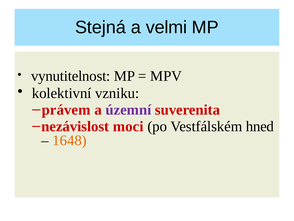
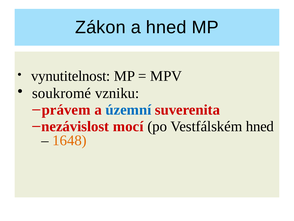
Stejná: Stejná -> Zákon (100, 27)
a velmi: velmi -> hned (166, 27)
kolektivní: kolektivní -> soukromé (62, 93)
územní colour: purple -> blue (128, 109)
moci: moci -> mocí (128, 126)
